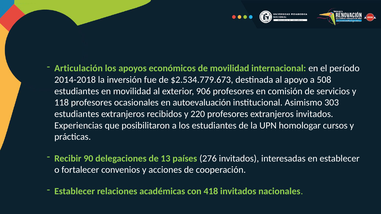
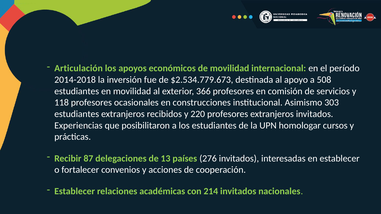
906: 906 -> 366 (203, 91)
autoevaluación: autoevaluación -> construcciones (202, 103)
90: 90 -> 87 (88, 159)
418: 418 -> 214 (211, 192)
